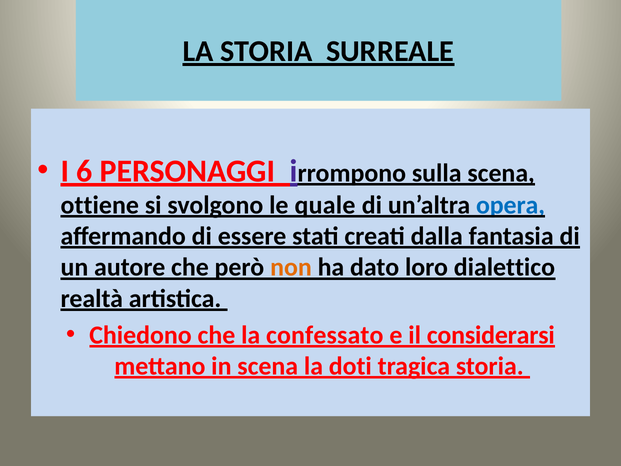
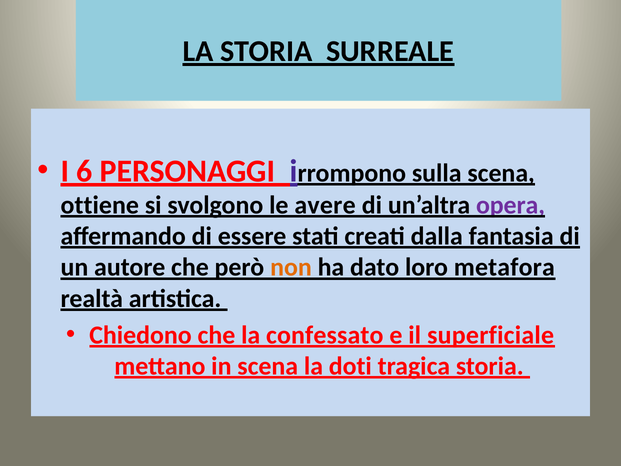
quale: quale -> avere (325, 205)
opera colour: blue -> purple (510, 205)
dialettico: dialettico -> metafora (504, 267)
considerarsi: considerarsi -> superficiale (491, 335)
